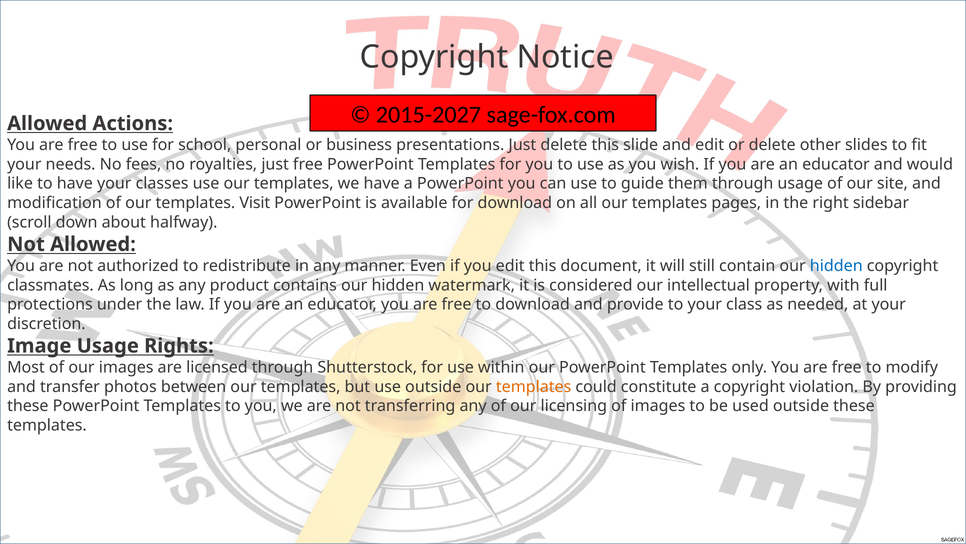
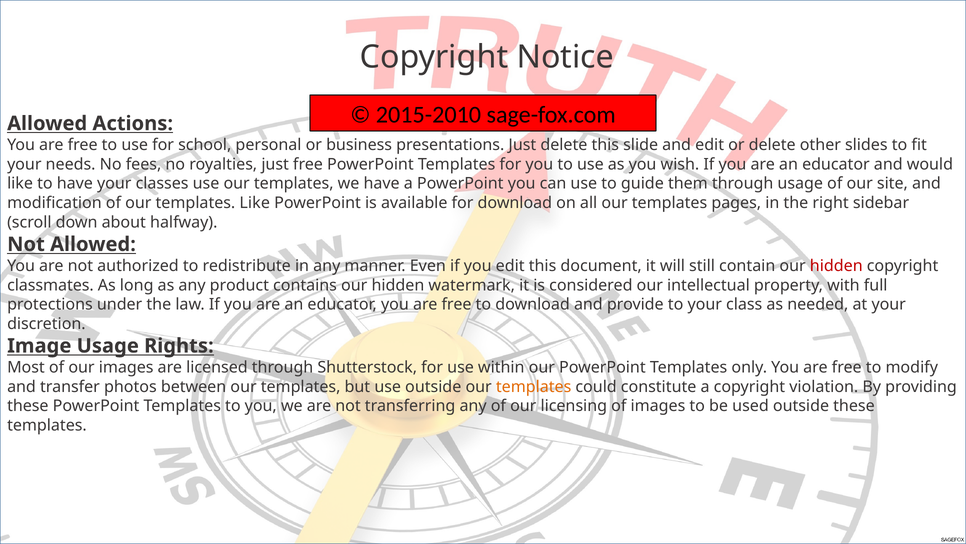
2015-2027: 2015-2027 -> 2015-2010 (428, 115)
templates Visit: Visit -> Like (255, 203)
hidden colour: blue -> red (836, 266)
